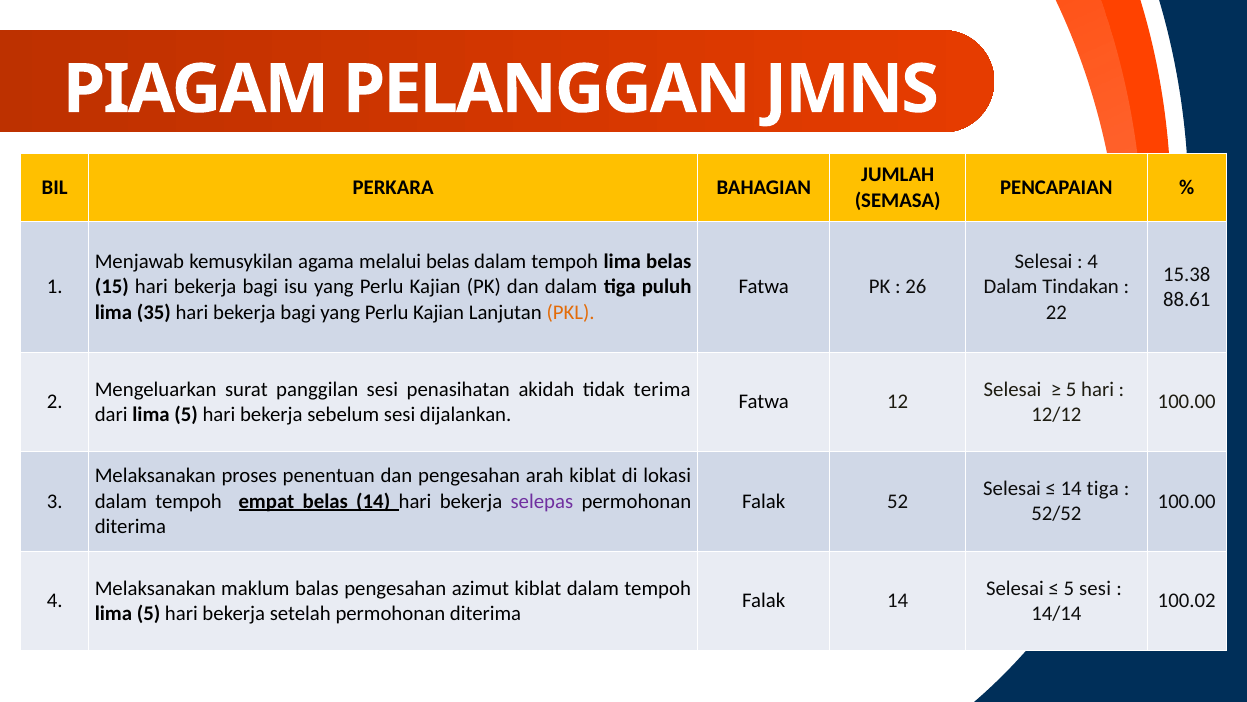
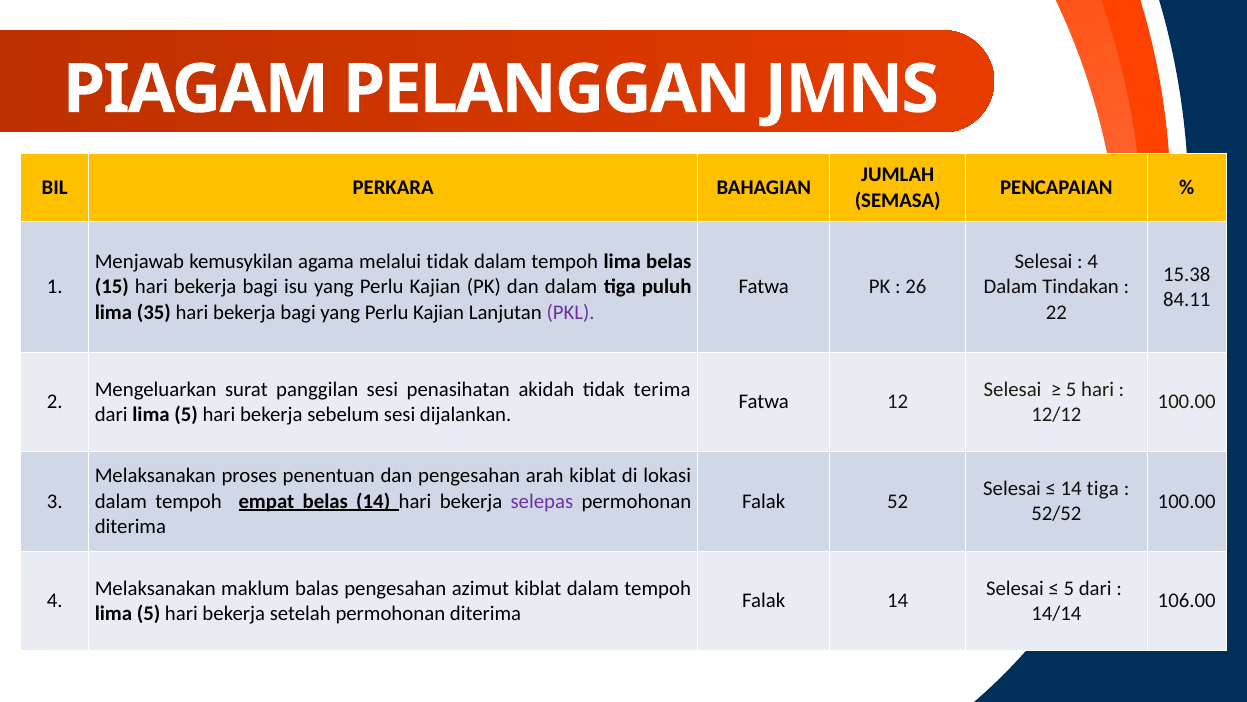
melalui belas: belas -> tidak (448, 261)
88.61: 88.61 -> 84.11 (1187, 299)
PKL colour: orange -> purple (571, 312)
5 sesi: sesi -> dari (1095, 588)
100.02: 100.02 -> 106.00 (1187, 600)
